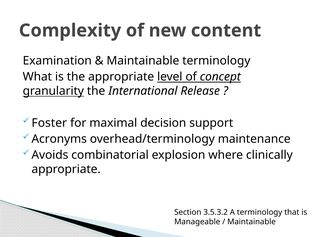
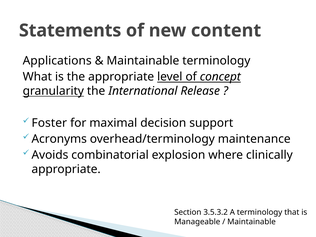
Complexity: Complexity -> Statements (70, 31)
Examination: Examination -> Applications (57, 61)
